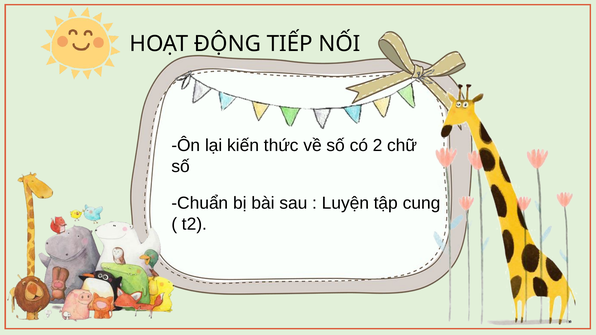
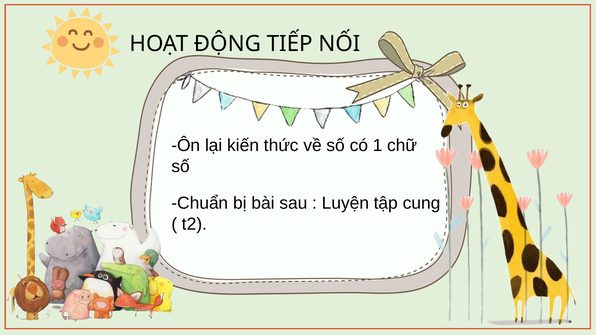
2: 2 -> 1 (378, 146)
